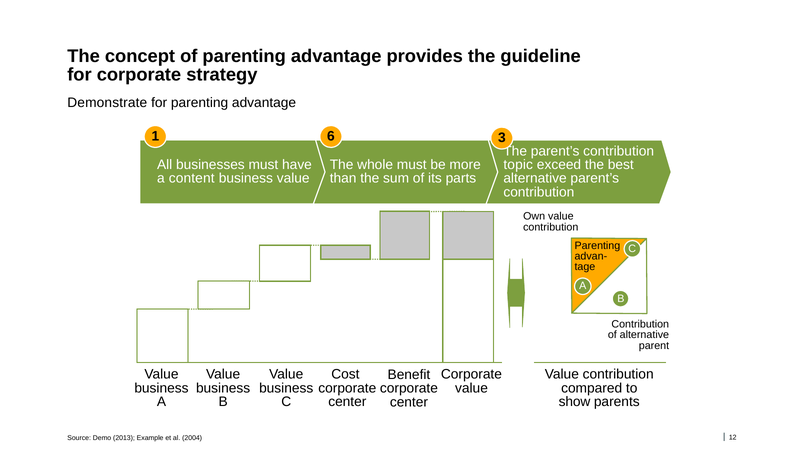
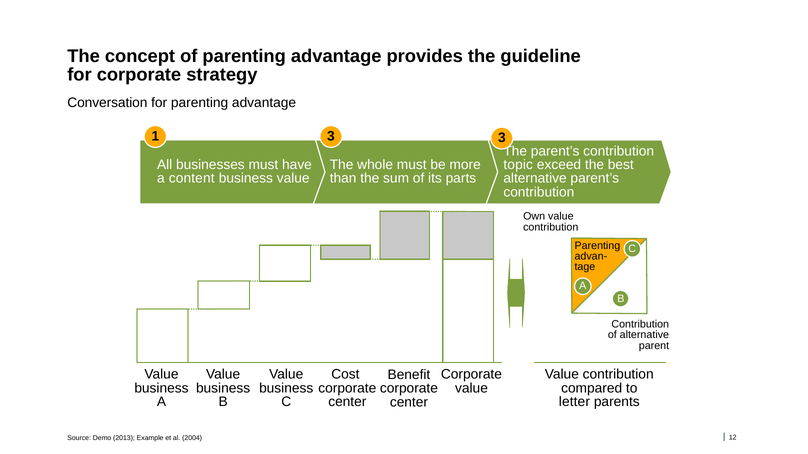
Demonstrate: Demonstrate -> Conversation (107, 103)
6: 6 -> 3 (331, 136)
show: show -> letter (574, 402)
